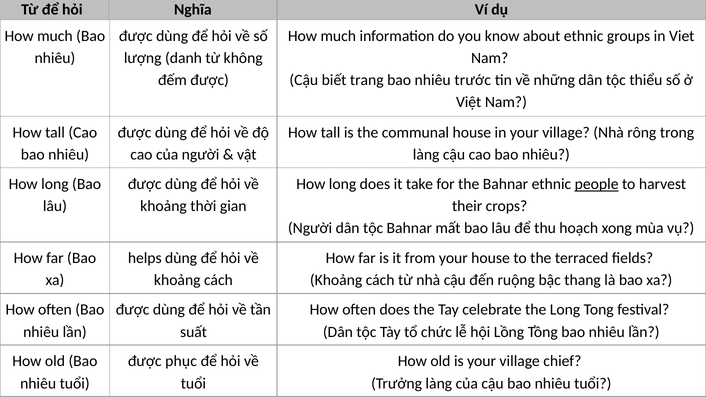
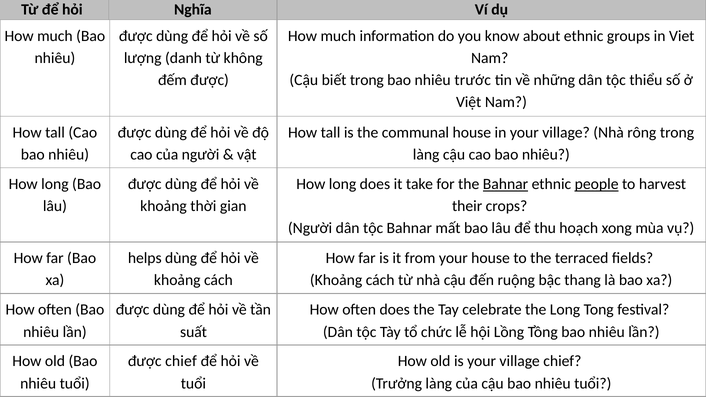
biết trang: trang -> trong (367, 80)
Bahnar underline: none -> present (505, 184)
được phục: phục -> chief (181, 361)
